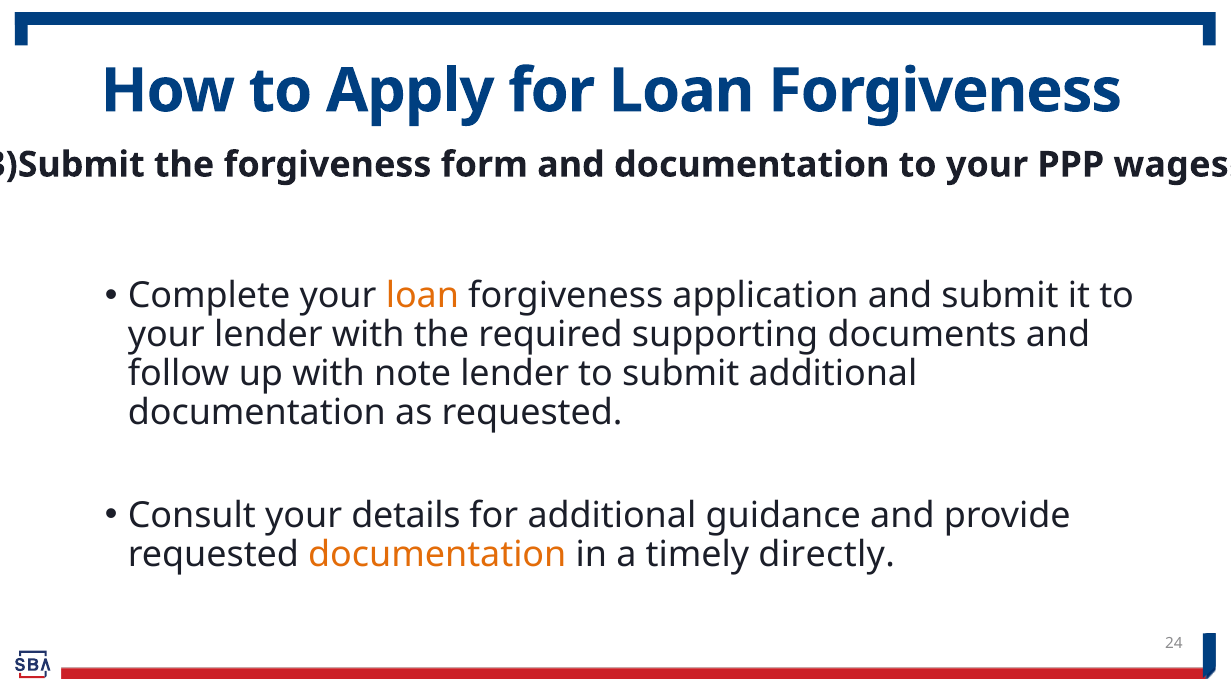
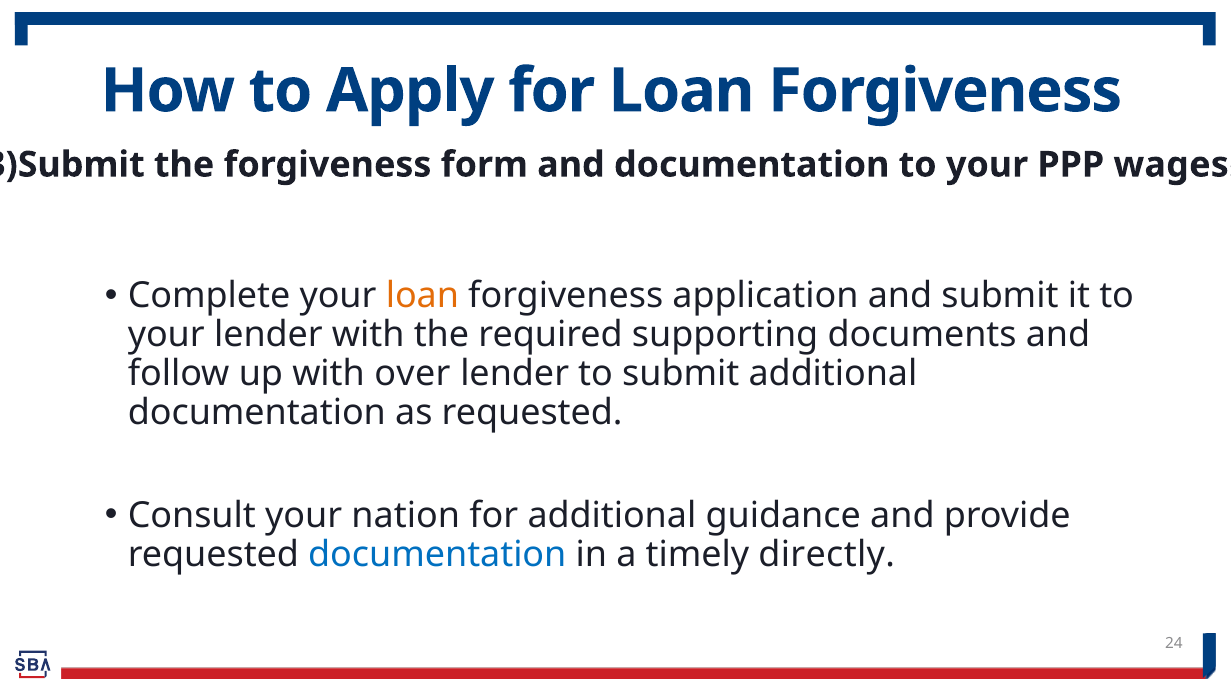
note: note -> over (412, 374)
details: details -> nation (406, 516)
documentation colour: orange -> blue (437, 555)
